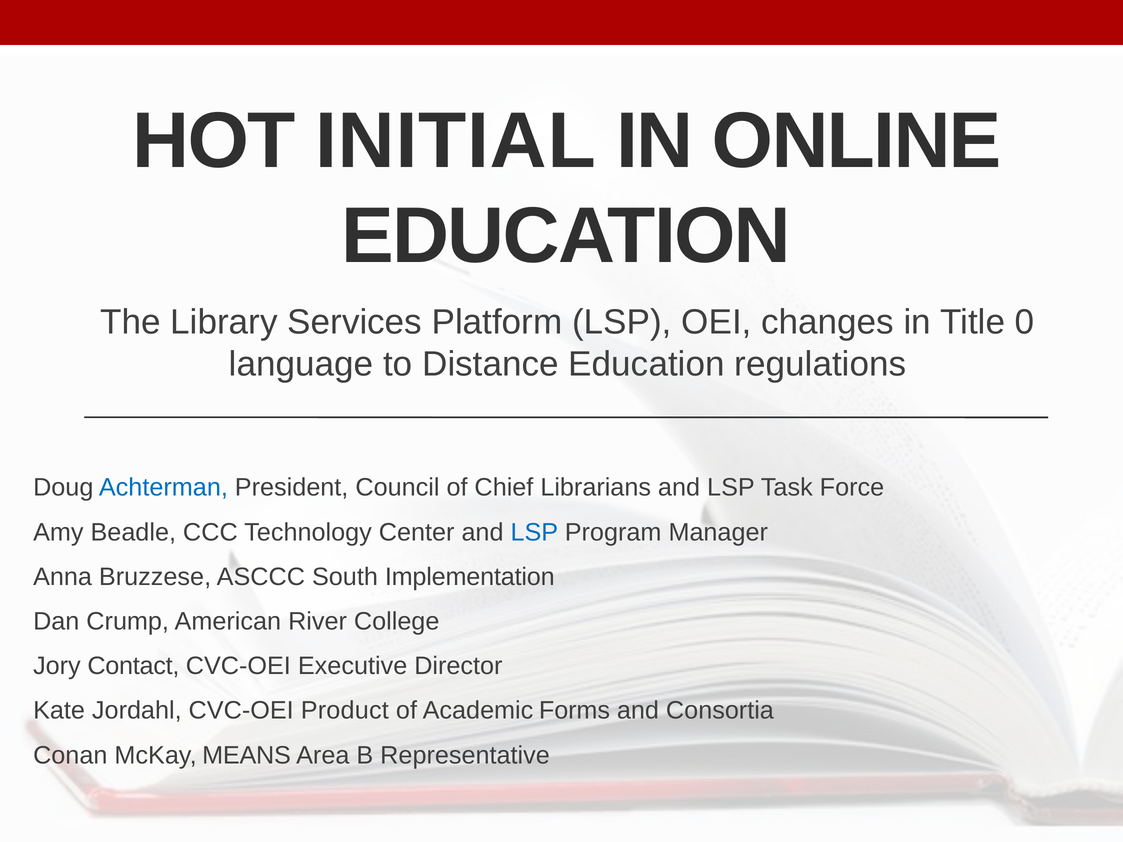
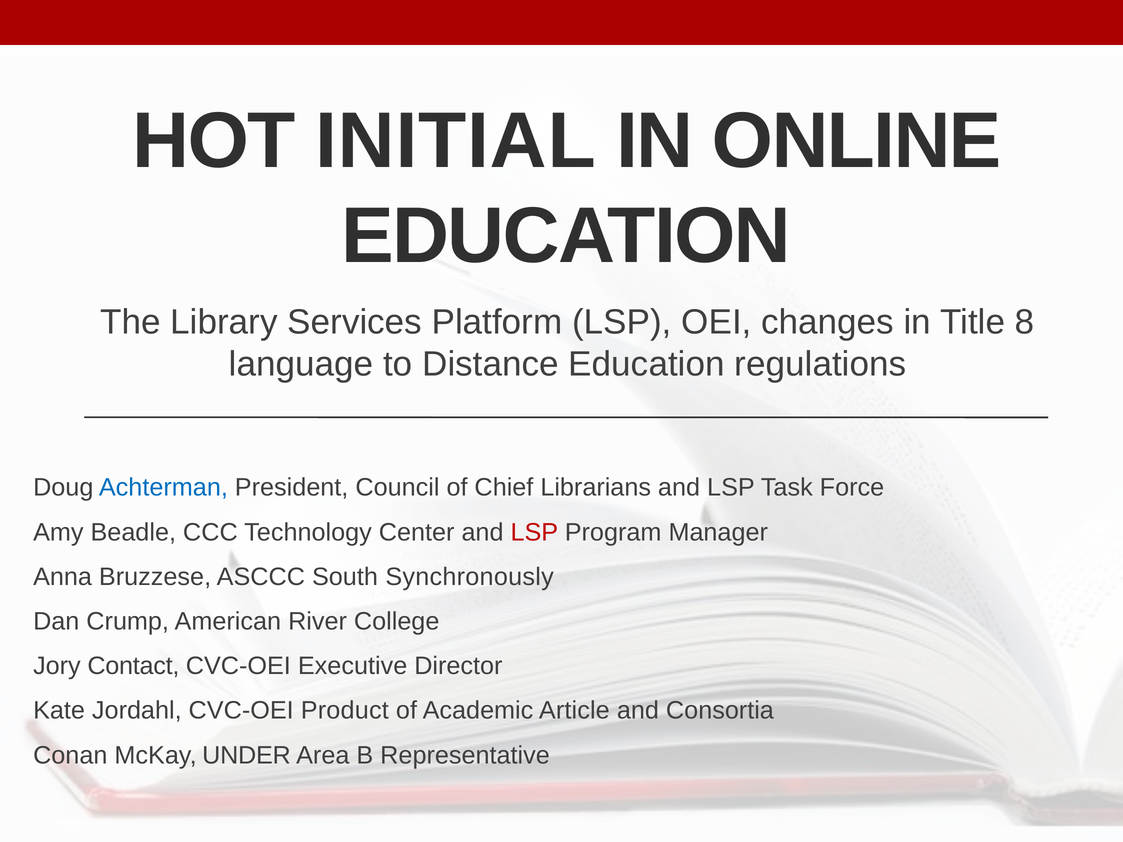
0: 0 -> 8 (1025, 322)
LSP colour: blue -> red (534, 532)
Implementation: Implementation -> Synchronously (470, 577)
Forms: Forms -> Article (574, 711)
MEANS: MEANS -> UNDER (247, 755)
